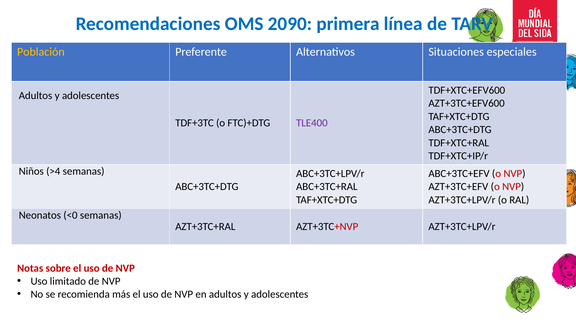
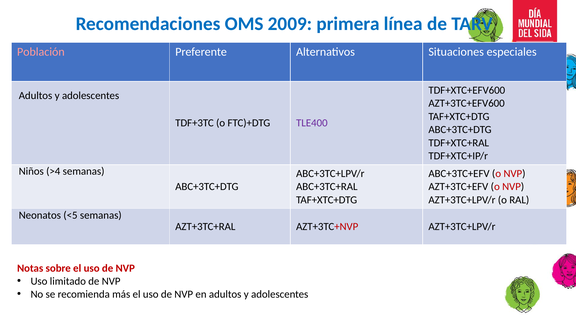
2090: 2090 -> 2009 (290, 24)
Población colour: yellow -> pink (41, 52)
<0: <0 -> <5 (70, 215)
